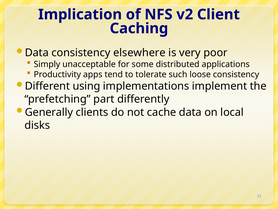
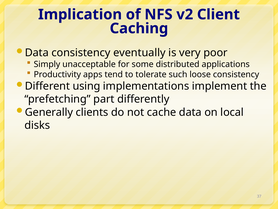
elsewhere: elsewhere -> eventually (139, 53)
